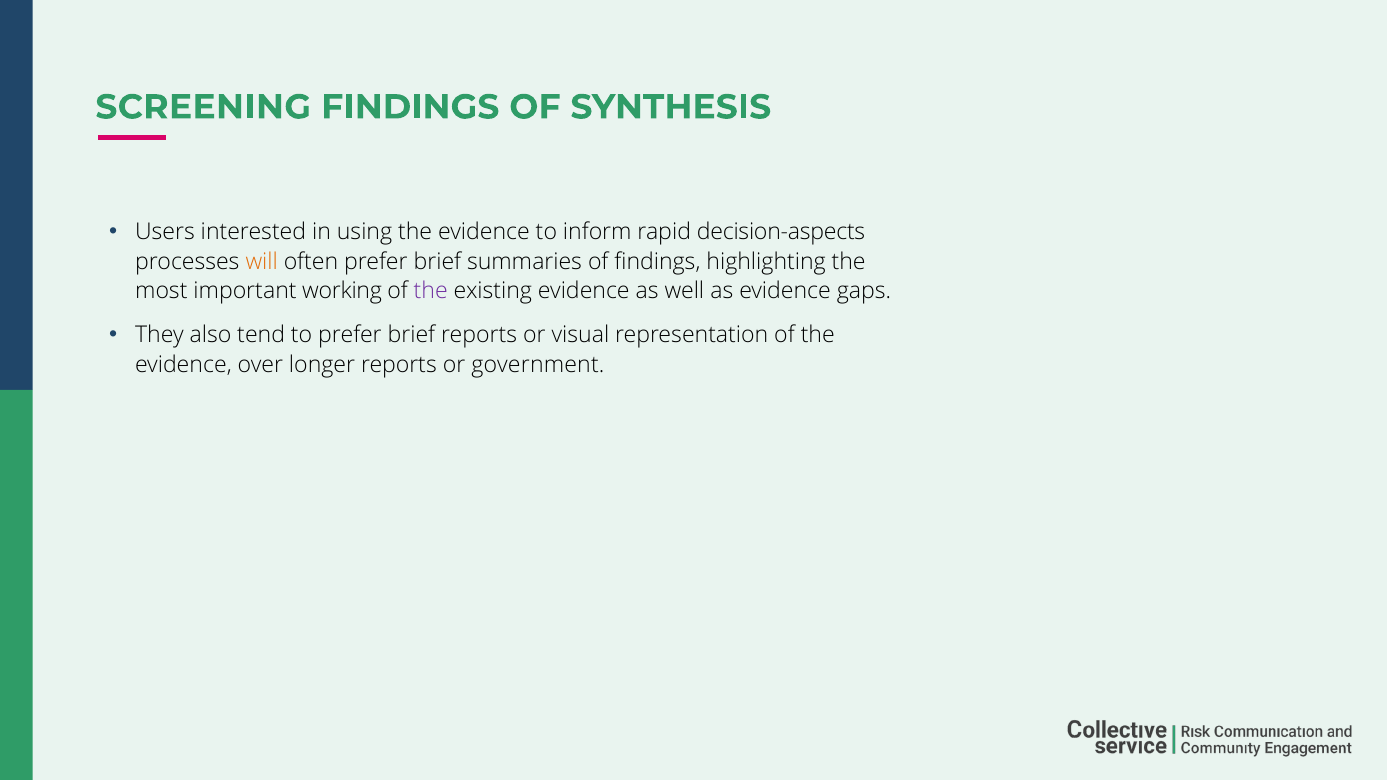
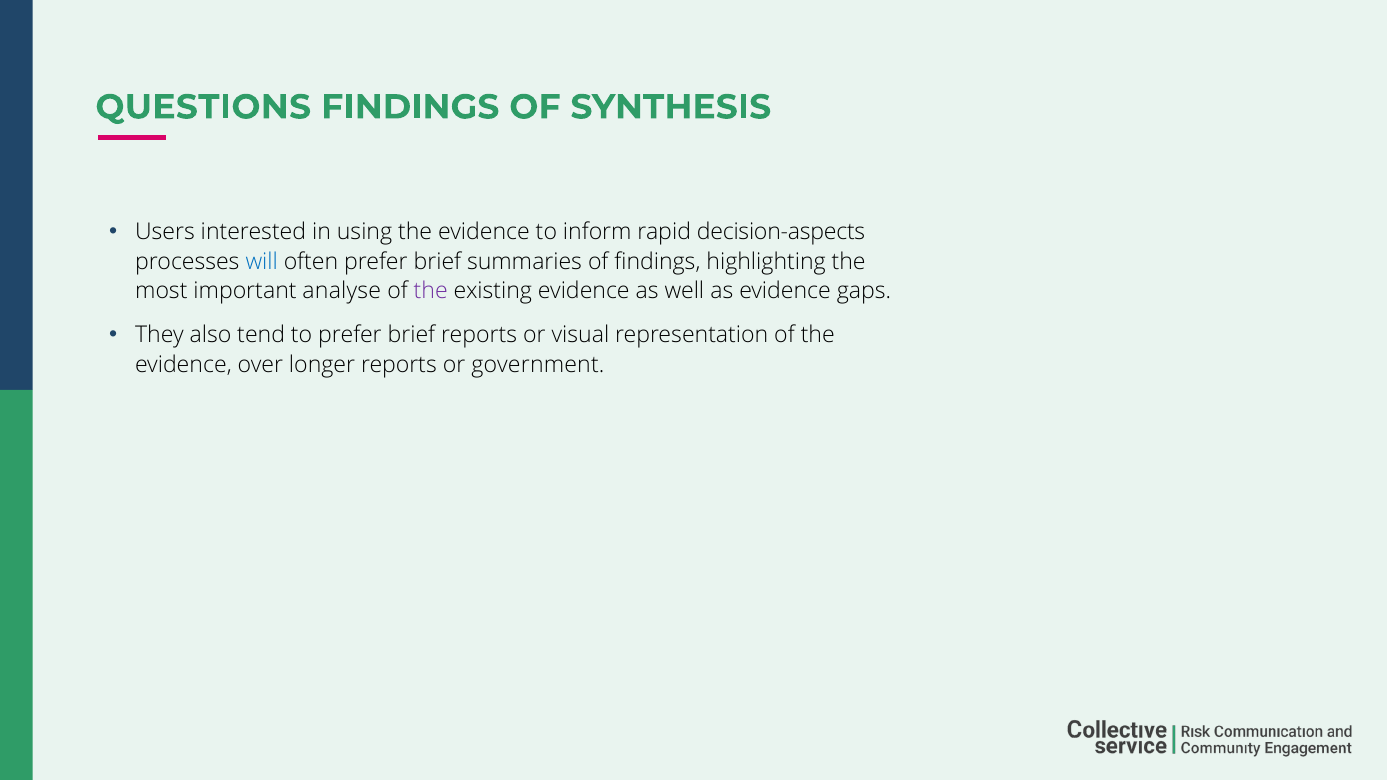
SCREENING: SCREENING -> QUESTIONS (203, 107)
will colour: orange -> blue (262, 262)
working: working -> analyse (342, 291)
